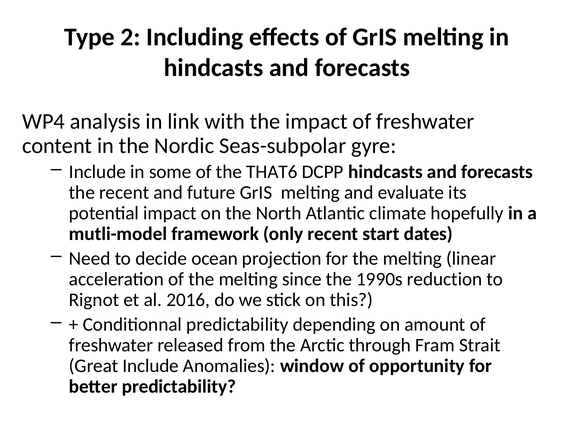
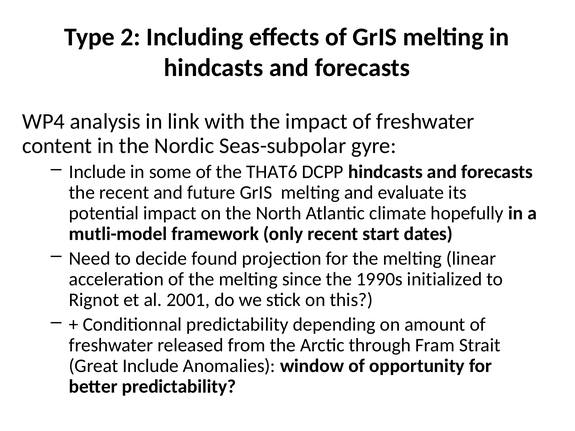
ocean: ocean -> found (215, 259)
reduction: reduction -> initialized (445, 279)
2016: 2016 -> 2001 (188, 300)
